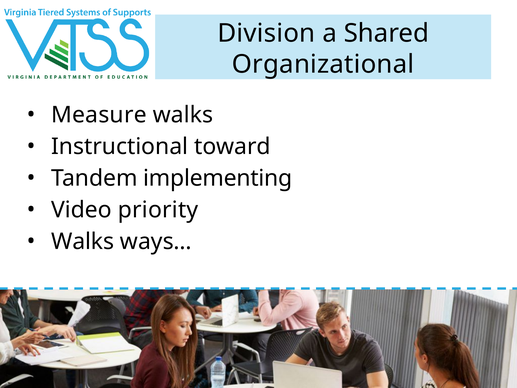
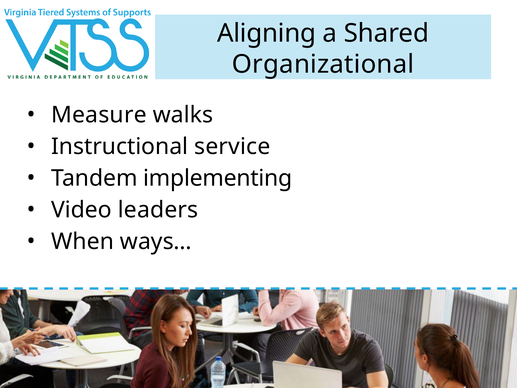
Division: Division -> Aligning (267, 33)
toward: toward -> service (232, 146)
priority: priority -> leaders (158, 210)
Walks: Walks -> When (83, 241)
